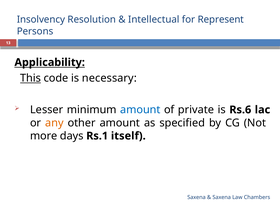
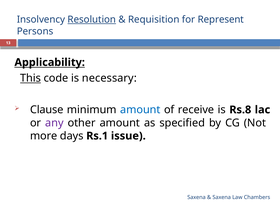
Resolution underline: none -> present (92, 20)
Intellectual: Intellectual -> Requisition (154, 20)
Lesser: Lesser -> Clause (47, 110)
private: private -> receive (196, 110)
Rs.6: Rs.6 -> Rs.8 (240, 110)
any colour: orange -> purple (54, 123)
itself: itself -> issue (128, 136)
